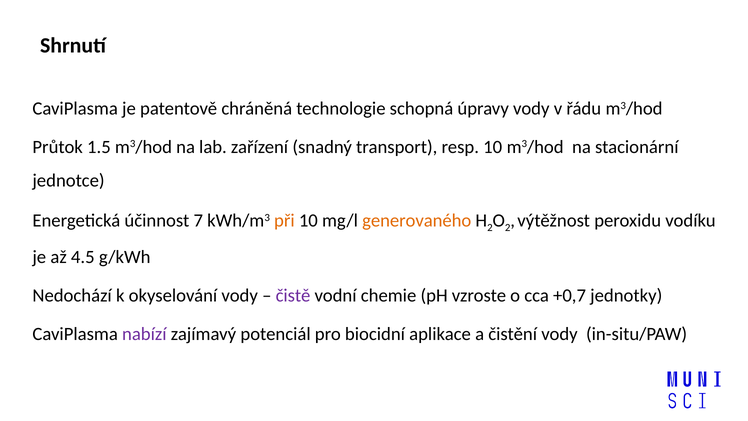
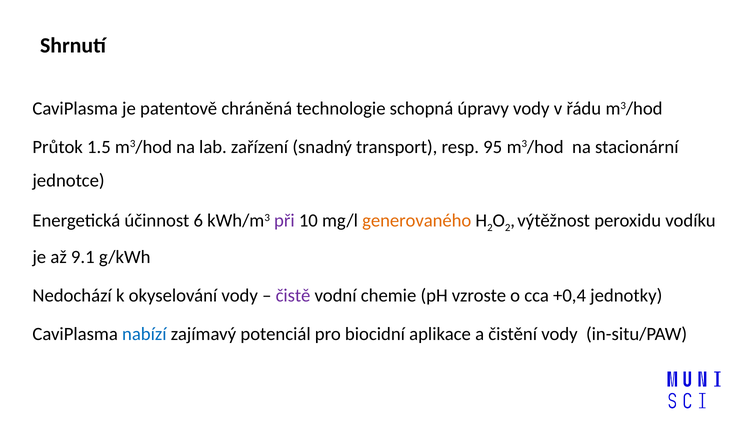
resp 10: 10 -> 95 (493, 147)
7: 7 -> 6 (198, 220)
při colour: orange -> purple (284, 220)
4.5: 4.5 -> 9.1 (83, 257)
+0,7: +0,7 -> +0,4 (570, 295)
nabízí colour: purple -> blue (144, 334)
